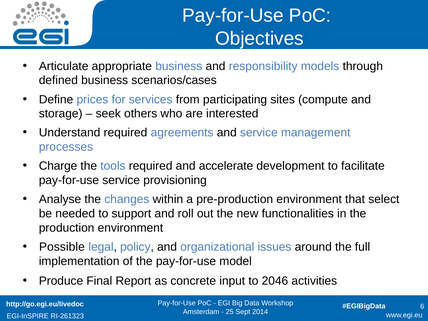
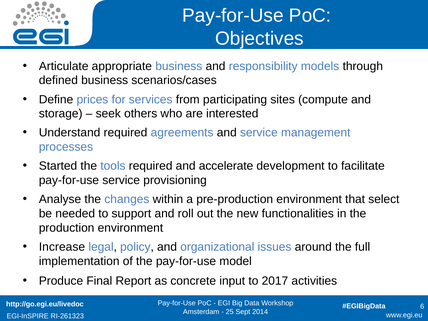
Charge: Charge -> Started (58, 166)
Possible: Possible -> Increase (62, 247)
2046: 2046 -> 2017 (275, 281)
